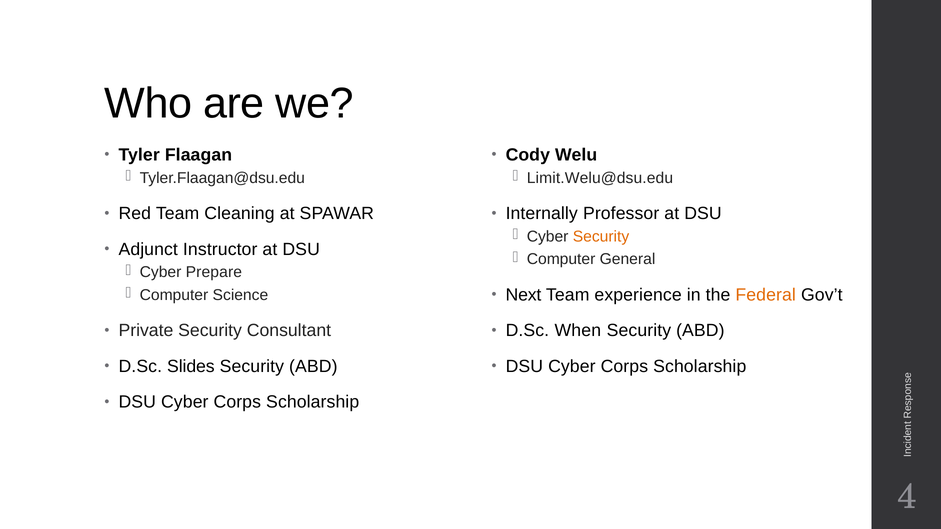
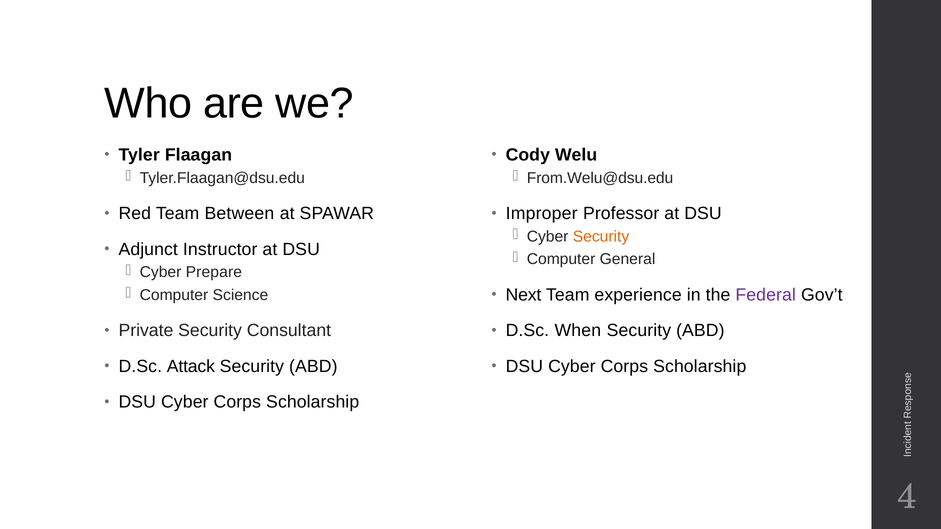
Limit.Welu@dsu.edu: Limit.Welu@dsu.edu -> From.Welu@dsu.edu (600, 178)
Cleaning: Cleaning -> Between (239, 214)
Internally: Internally -> Improper (542, 214)
Federal colour: orange -> purple (766, 295)
Slides: Slides -> Attack (191, 367)
